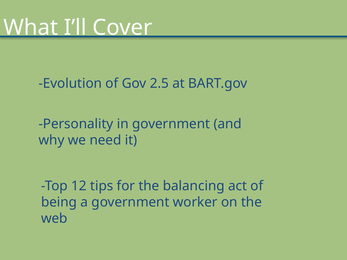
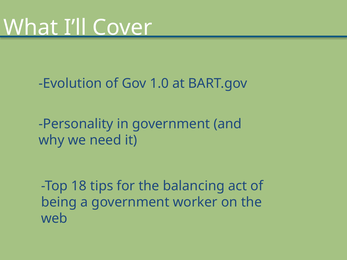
2.5: 2.5 -> 1.0 (159, 84)
12: 12 -> 18 (79, 186)
